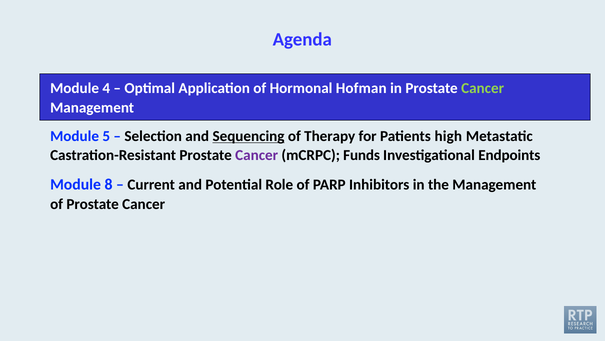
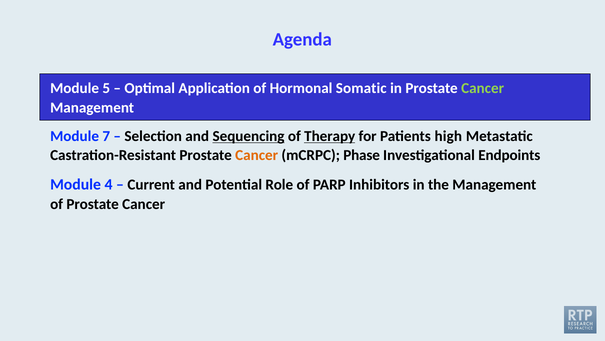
4: 4 -> 5 (106, 88)
Hofman: Hofman -> Somatic (361, 88)
5: 5 -> 7 (106, 136)
Therapy underline: none -> present (330, 136)
Cancer colour: purple -> orange (257, 155)
Funds: Funds -> Phase (362, 155)
8: 8 -> 4 (109, 184)
